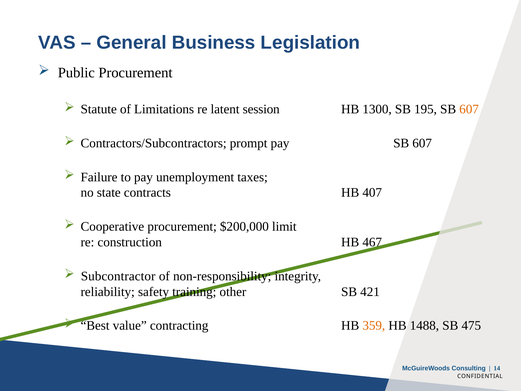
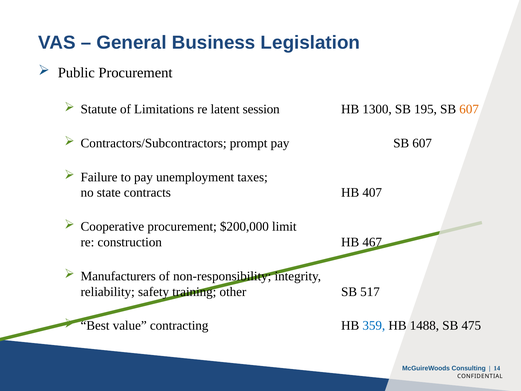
Subcontractor: Subcontractor -> Manufacturers (118, 276)
421: 421 -> 517 (370, 292)
359 colour: orange -> blue (374, 325)
